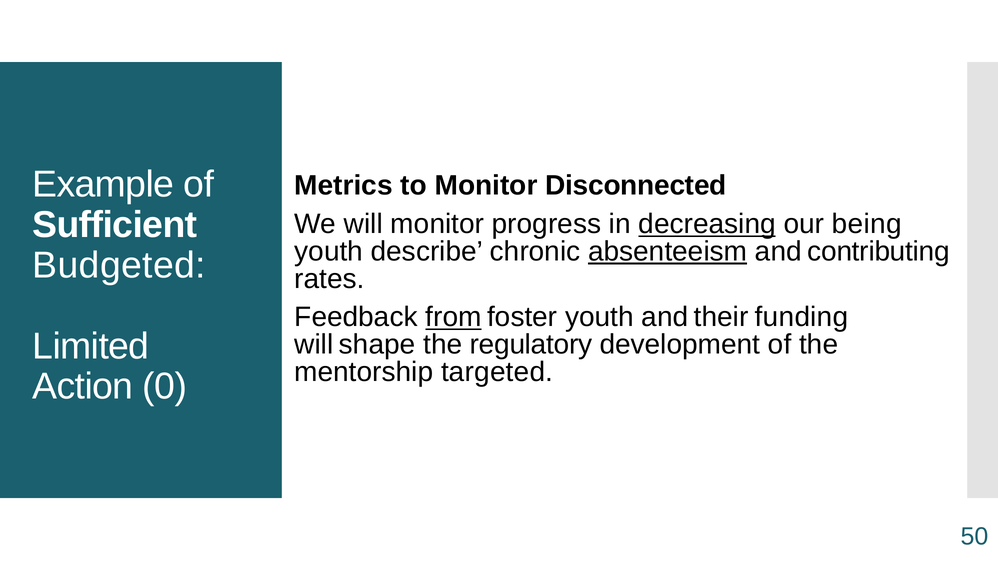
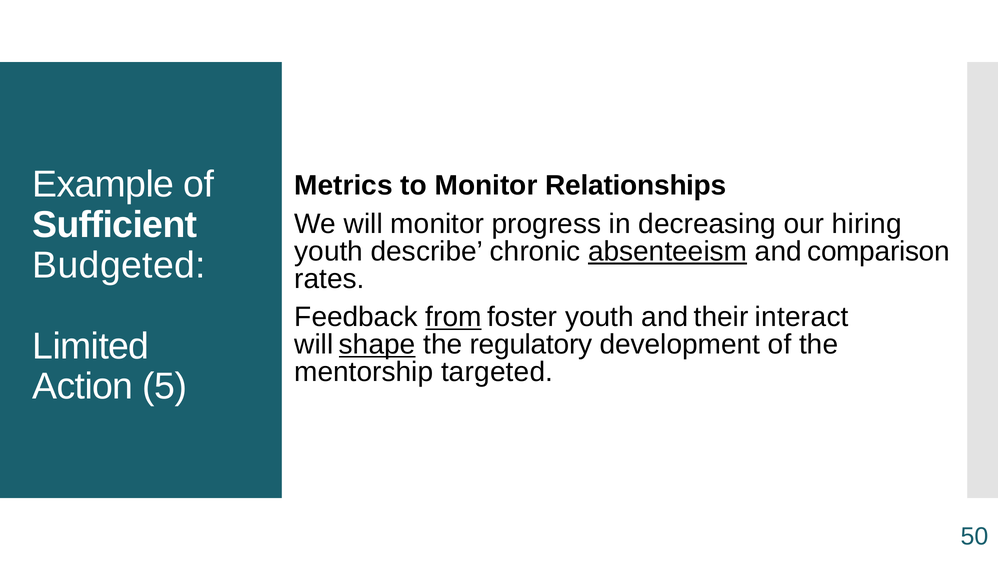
Disconnected: Disconnected -> Relationships (636, 186)
decreasing underline: present -> none (707, 224)
being: being -> hiring (867, 224)
contributing: contributing -> comparison (879, 252)
funding: funding -> interact (802, 317)
shape underline: none -> present (377, 345)
0: 0 -> 5 (165, 387)
